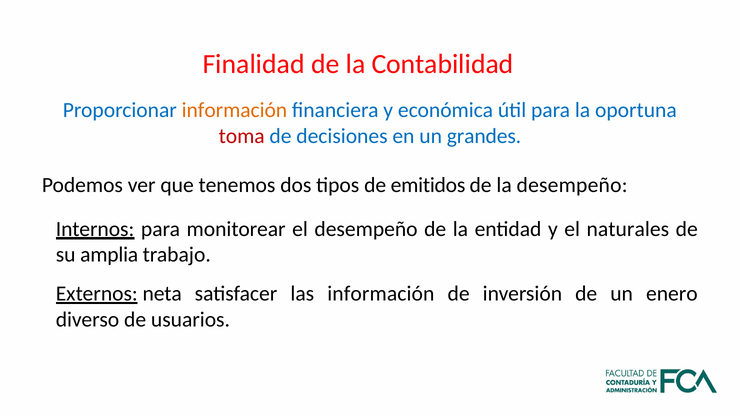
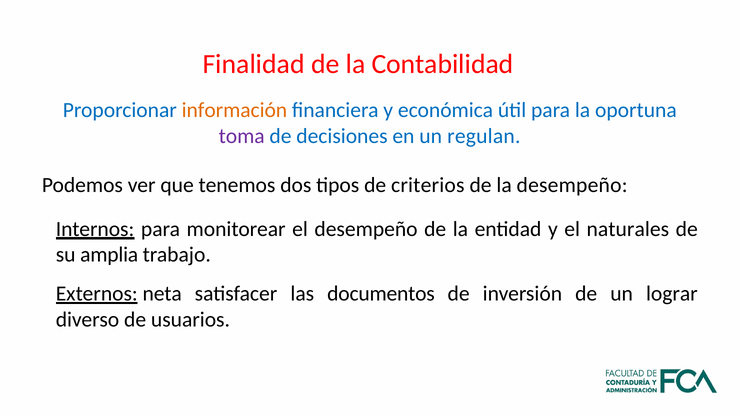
toma colour: red -> purple (242, 136)
grandes: grandes -> regulan (484, 136)
emitidos: emitidos -> criterios (428, 185)
las información: información -> documentos (381, 294)
enero: enero -> lograr (672, 294)
